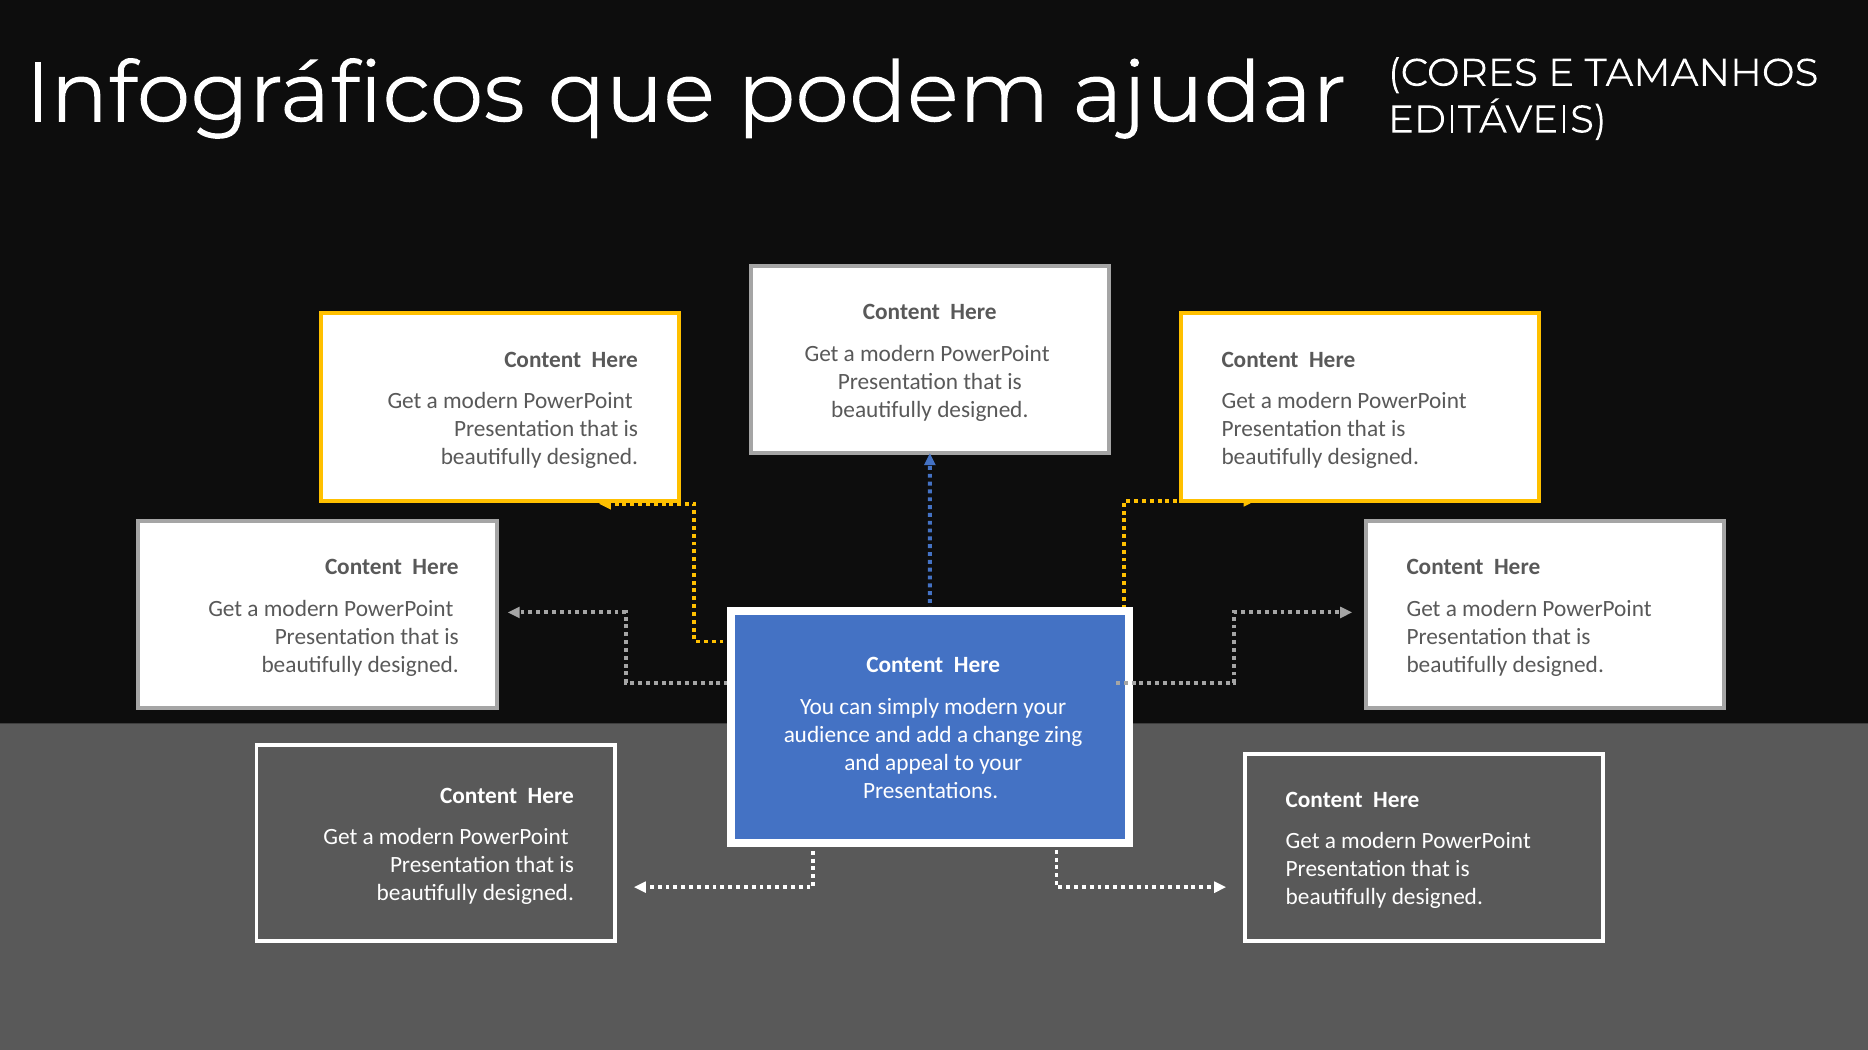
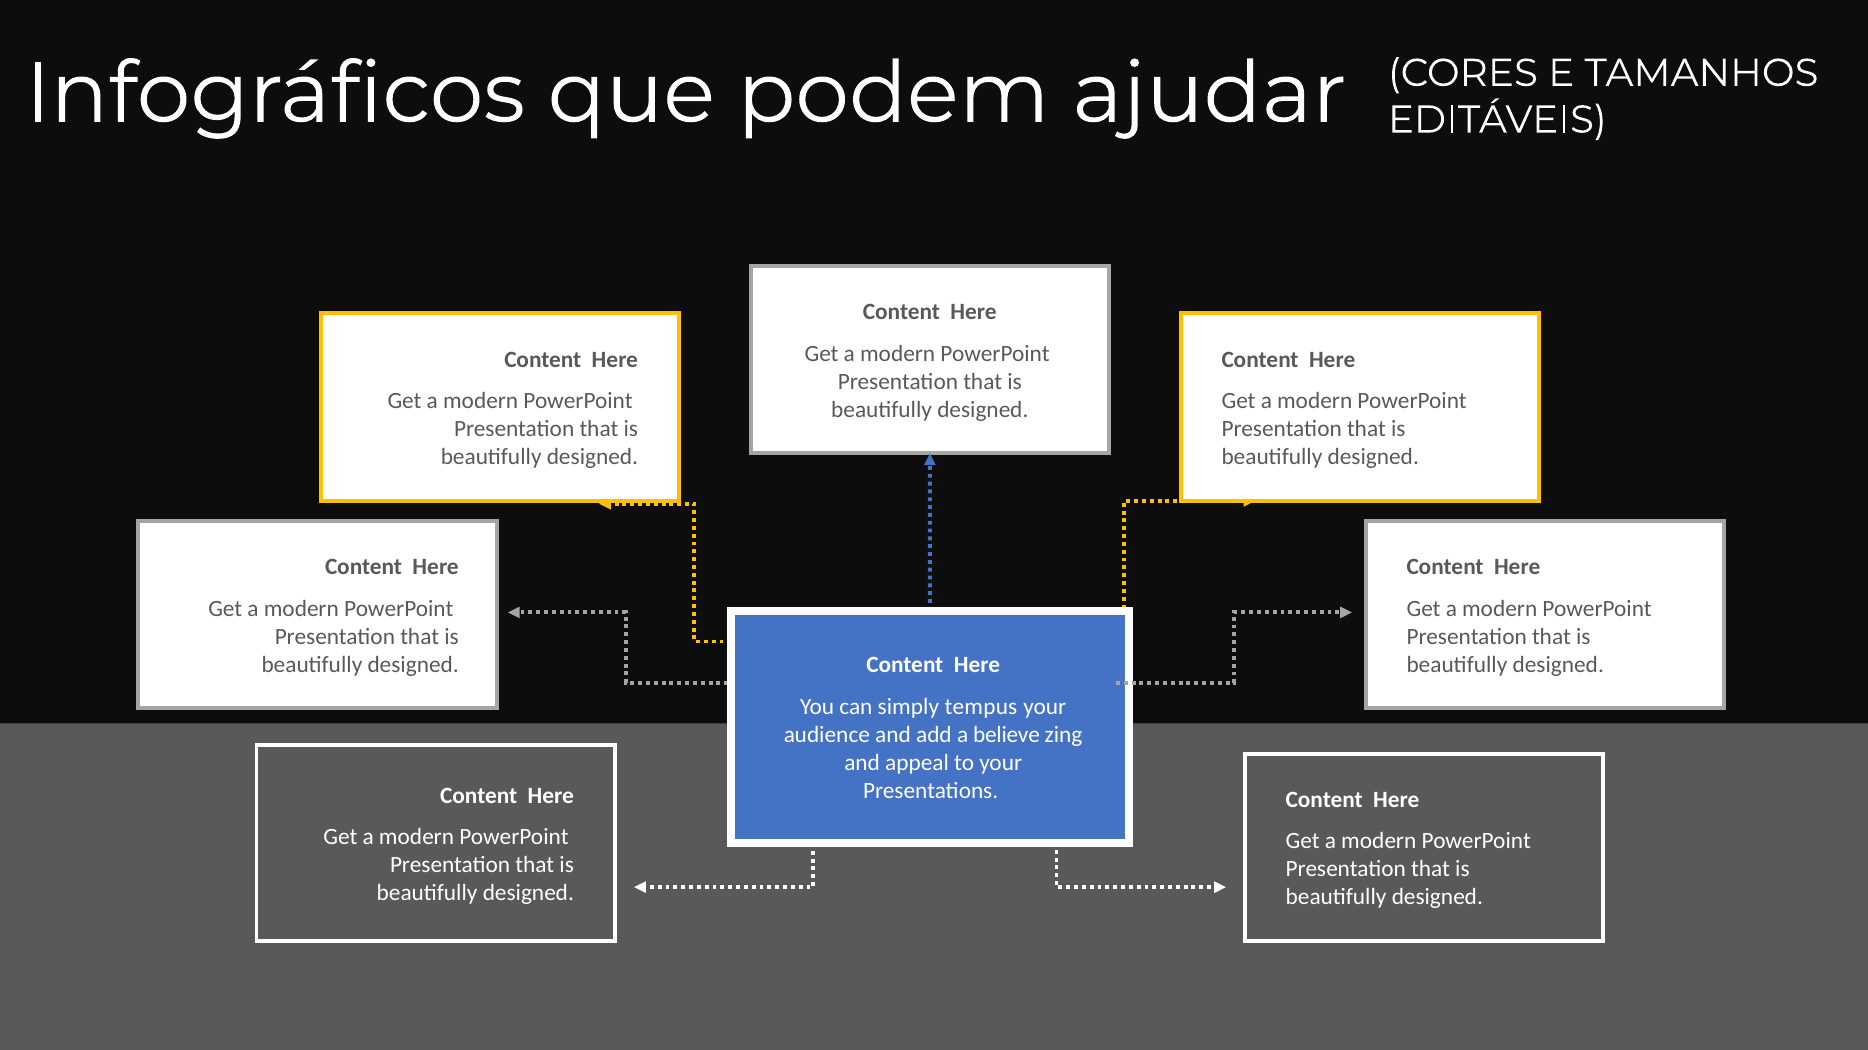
simply modern: modern -> tempus (981, 707)
change: change -> believe (1006, 735)
